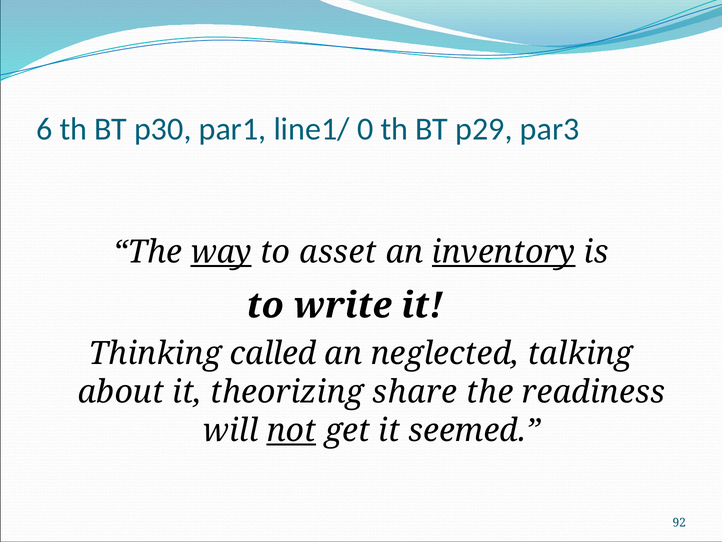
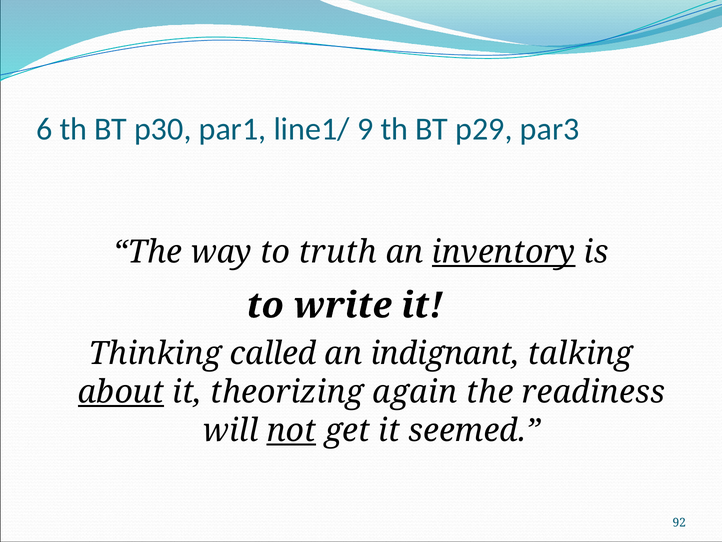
0: 0 -> 9 (365, 129)
way underline: present -> none (221, 252)
asset: asset -> truth (338, 252)
neglected: neglected -> indignant (445, 353)
about underline: none -> present (121, 392)
share: share -> again (415, 392)
